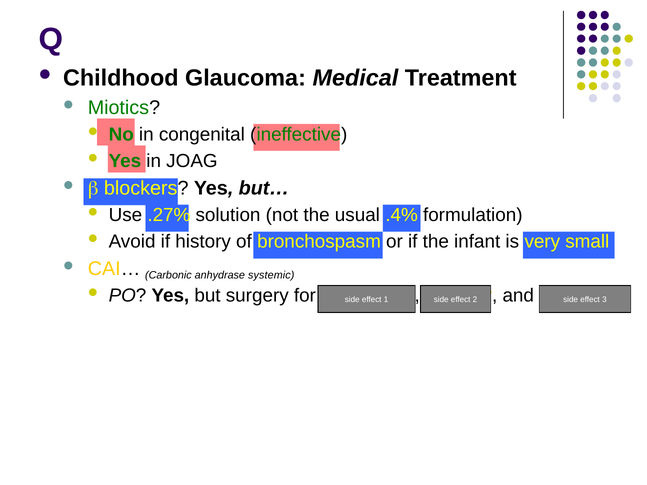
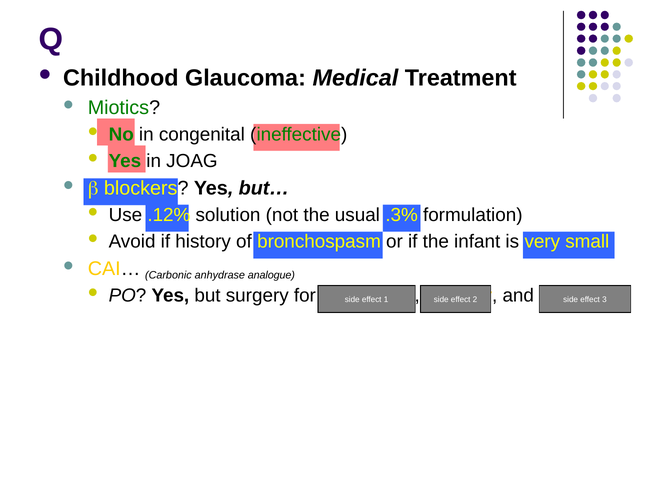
.27%: .27% -> .12% (169, 215)
.4%: .4% -> .3% (402, 215)
systemic: systemic -> analogue (271, 276)
